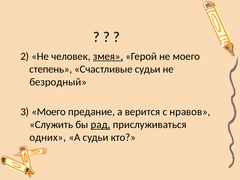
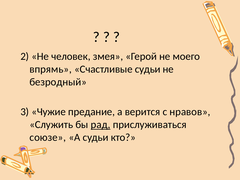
змея underline: present -> none (108, 56)
степень: степень -> впрямь (51, 69)
3 Моего: Моего -> Чужие (49, 112)
одних: одних -> союзе (48, 137)
